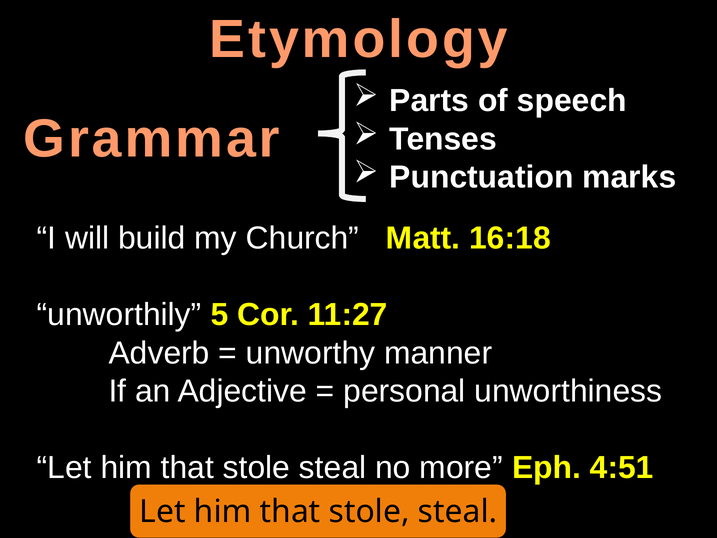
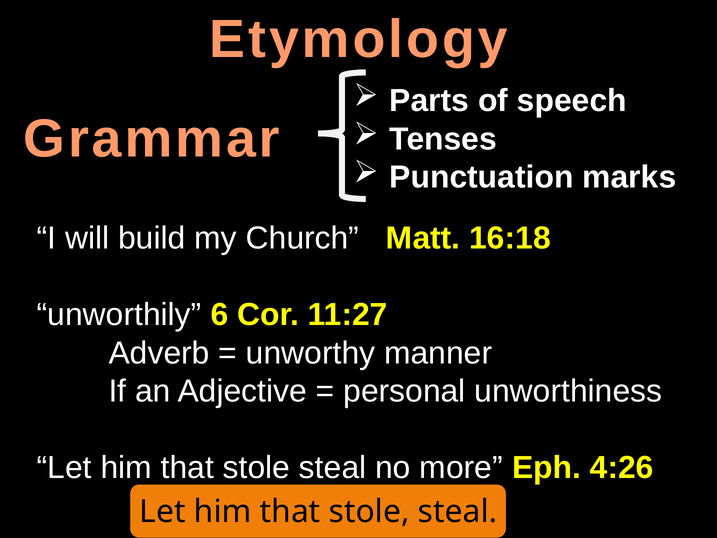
5: 5 -> 6 (219, 315)
4:51: 4:51 -> 4:26 (622, 468)
